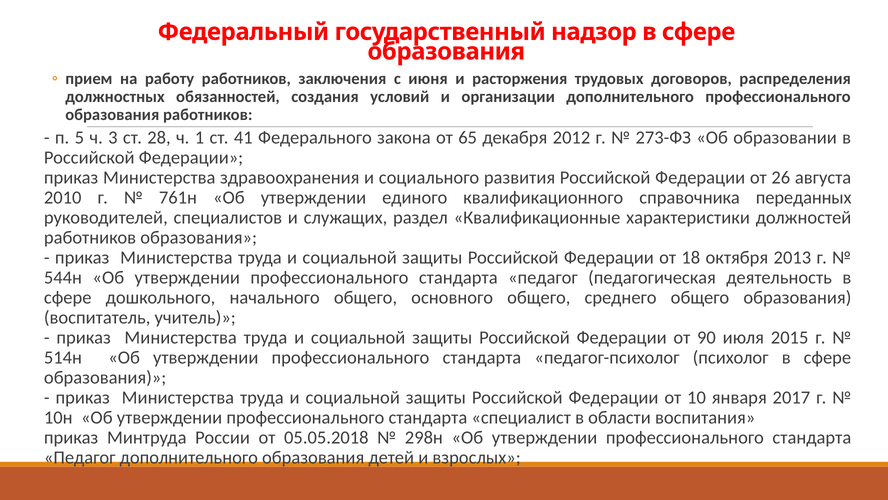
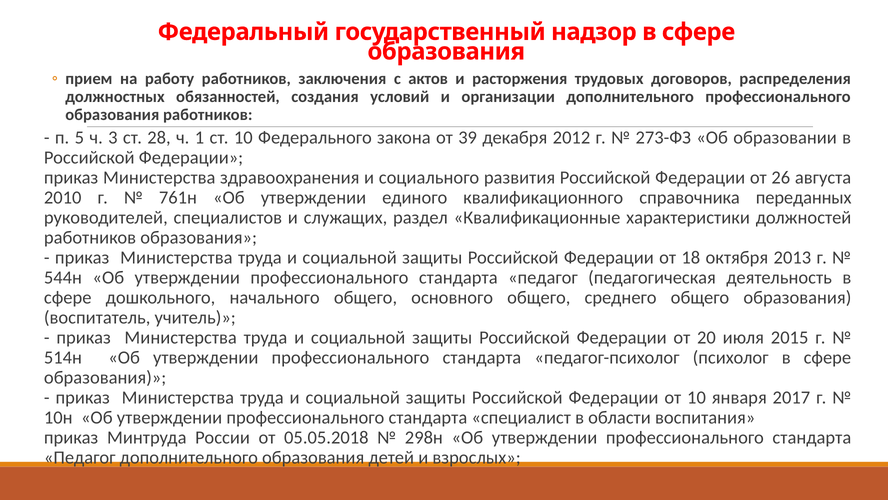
июня: июня -> актов (428, 79)
ст 41: 41 -> 10 (243, 137)
65: 65 -> 39 (468, 137)
90: 90 -> 20 (706, 337)
